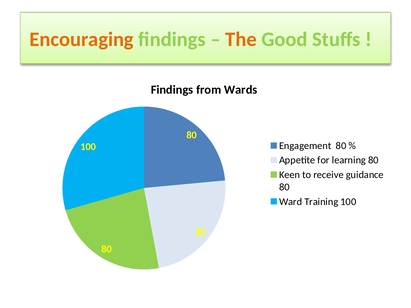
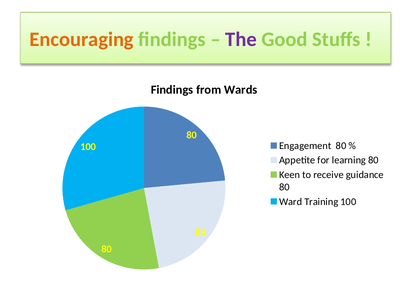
The colour: orange -> purple (241, 39)
